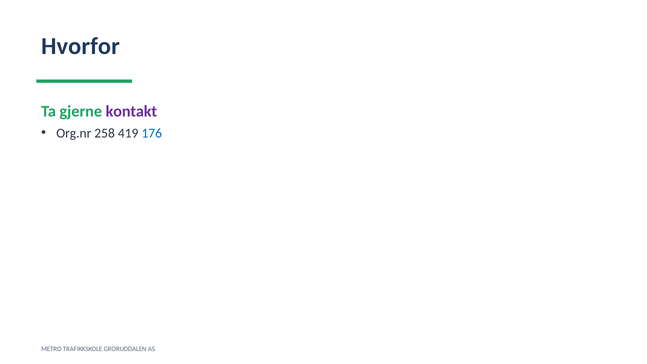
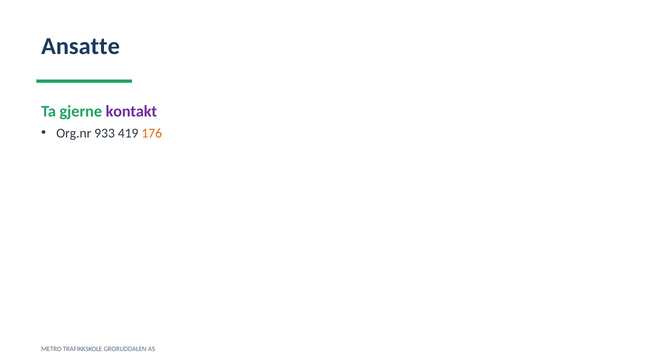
Hvorfor: Hvorfor -> Ansatte (81, 46)
258: 258 -> 933 (105, 133)
176 colour: blue -> orange (152, 133)
